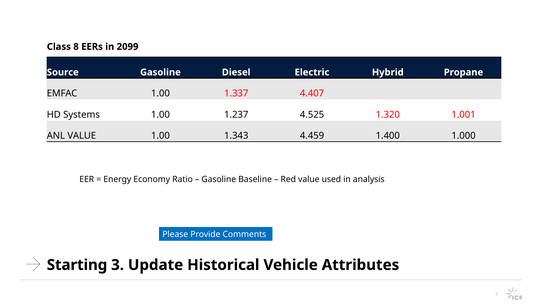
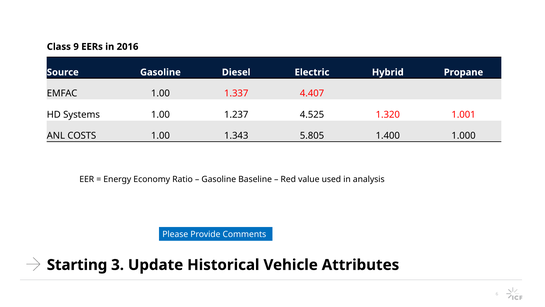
8: 8 -> 9 (76, 47)
2099: 2099 -> 2016 (128, 47)
ANL VALUE: VALUE -> COSTS (82, 136)
4.459: 4.459 -> 5.805 (312, 136)
